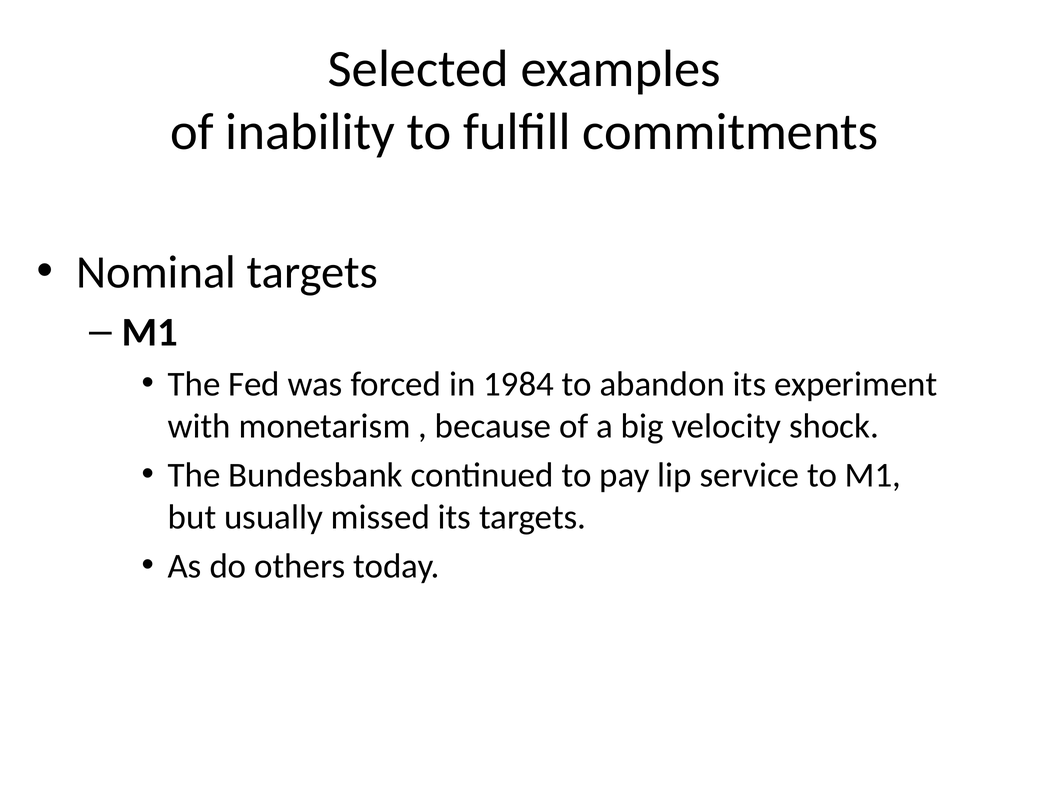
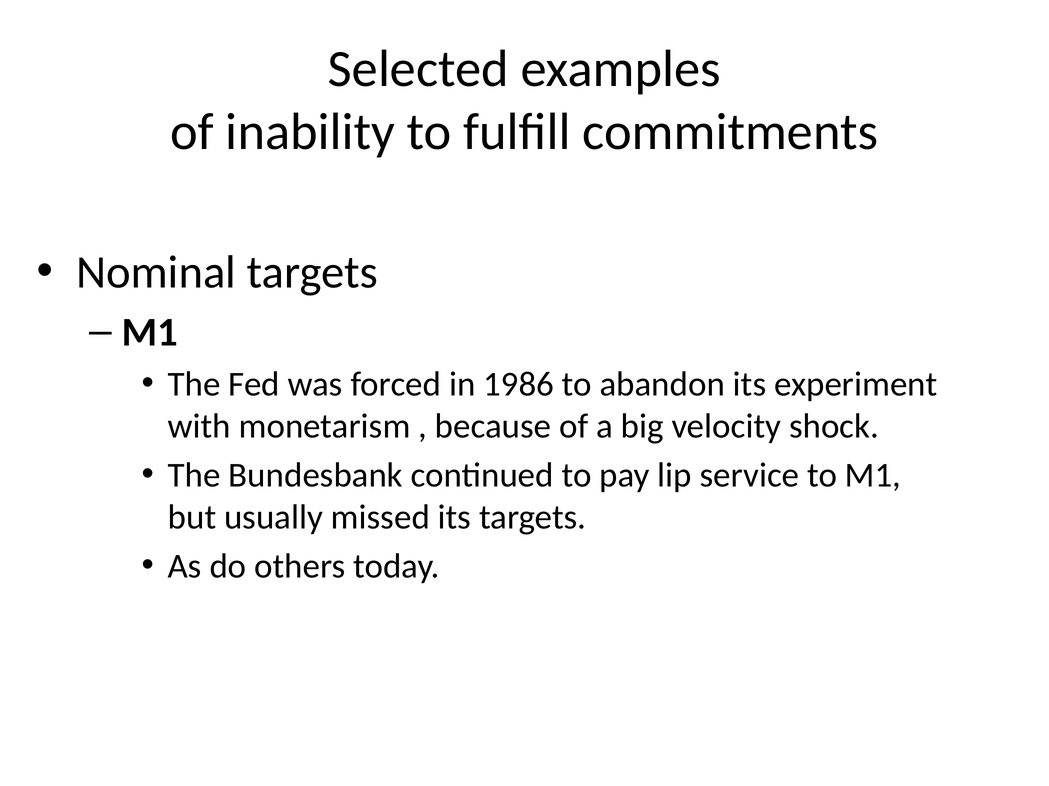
1984: 1984 -> 1986 (519, 385)
